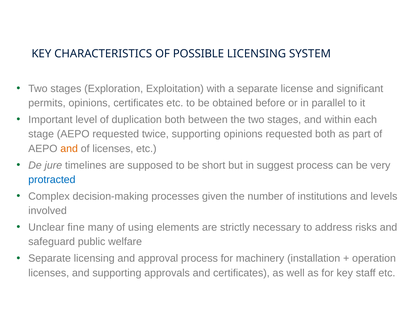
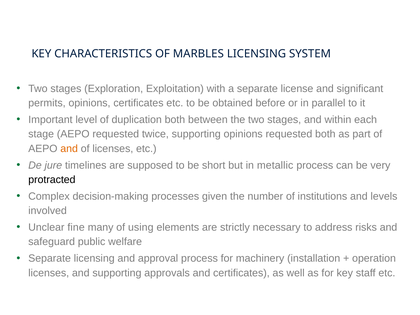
POSSIBLE: POSSIBLE -> MARBLES (198, 54)
suggest: suggest -> metallic (275, 165)
protracted colour: blue -> black (52, 180)
